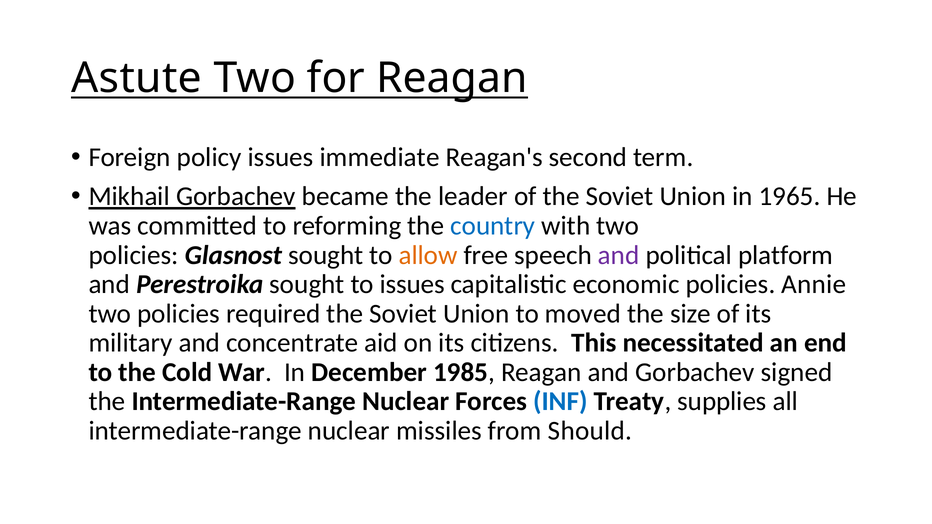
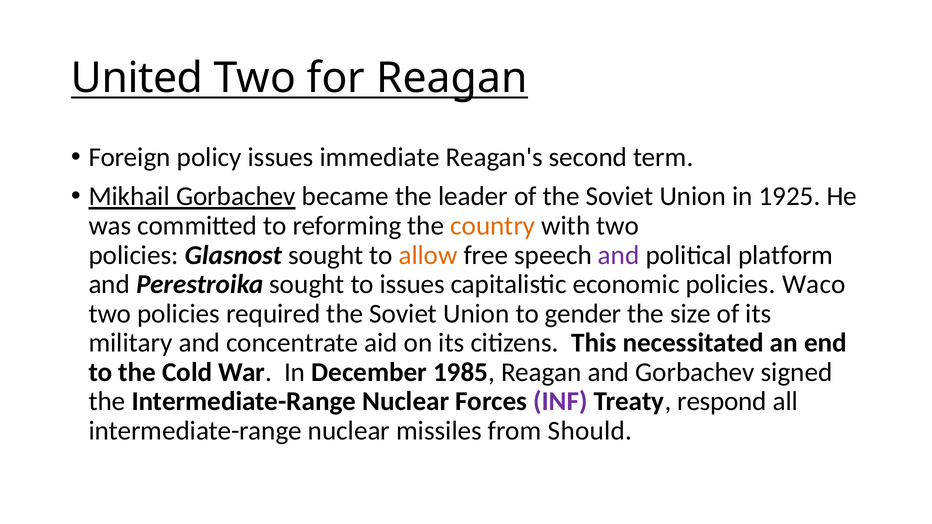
Astute: Astute -> United (137, 78)
1965: 1965 -> 1925 (790, 197)
country colour: blue -> orange (493, 226)
Annie: Annie -> Waco (814, 284)
moved: moved -> gender (583, 314)
INF colour: blue -> purple (561, 402)
supplies: supplies -> respond (722, 402)
